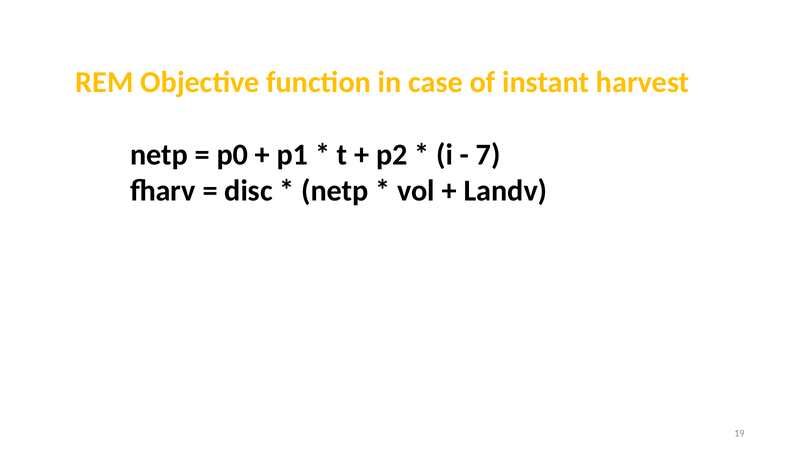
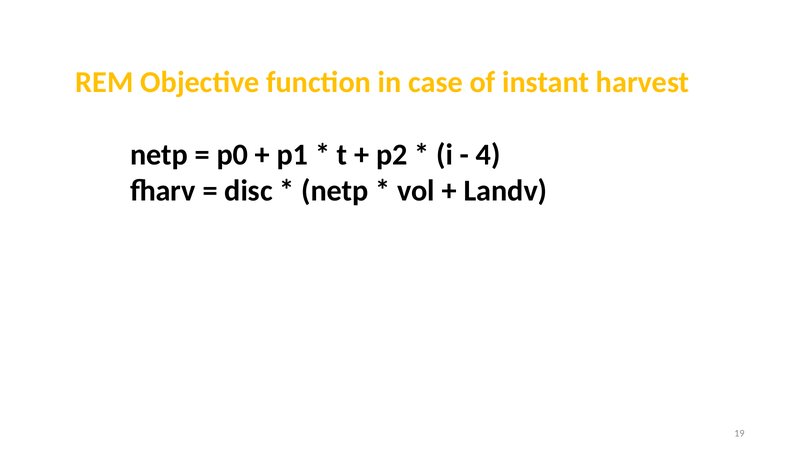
7: 7 -> 4 (488, 154)
